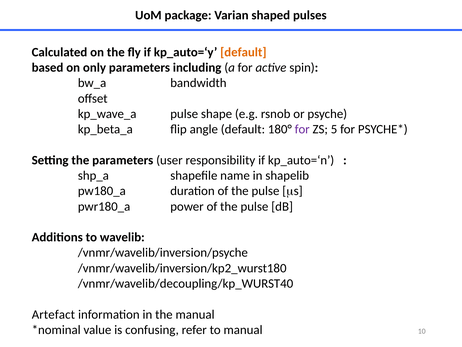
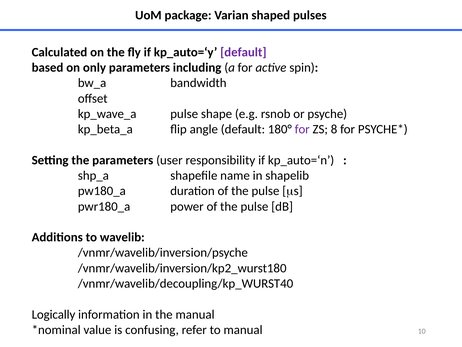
default colour: orange -> purple (243, 52)
5: 5 -> 8 (334, 129)
Artefact: Artefact -> Logically (53, 314)
